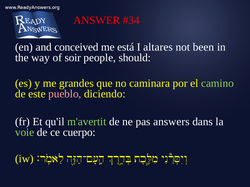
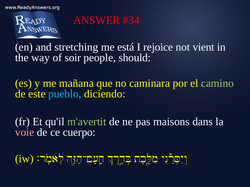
conceived: conceived -> stretching (76, 47)
altares: altares -> rejoice (158, 47)
been: been -> vient (204, 47)
grandes: grandes -> mañana (76, 83)
pueblo colour: pink -> light blue (65, 94)
answers: answers -> maisons (171, 122)
voie colour: light green -> pink (25, 133)
